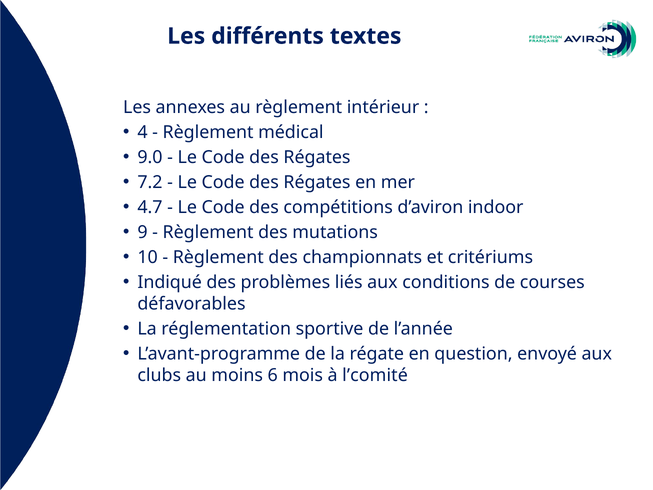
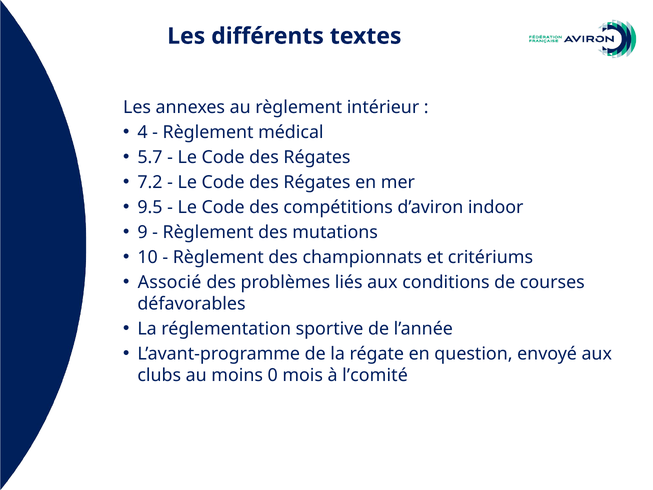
9.0: 9.0 -> 5.7 (150, 157)
4.7: 4.7 -> 9.5 (150, 207)
Indiqué: Indiqué -> Associé (170, 282)
6: 6 -> 0 (273, 375)
